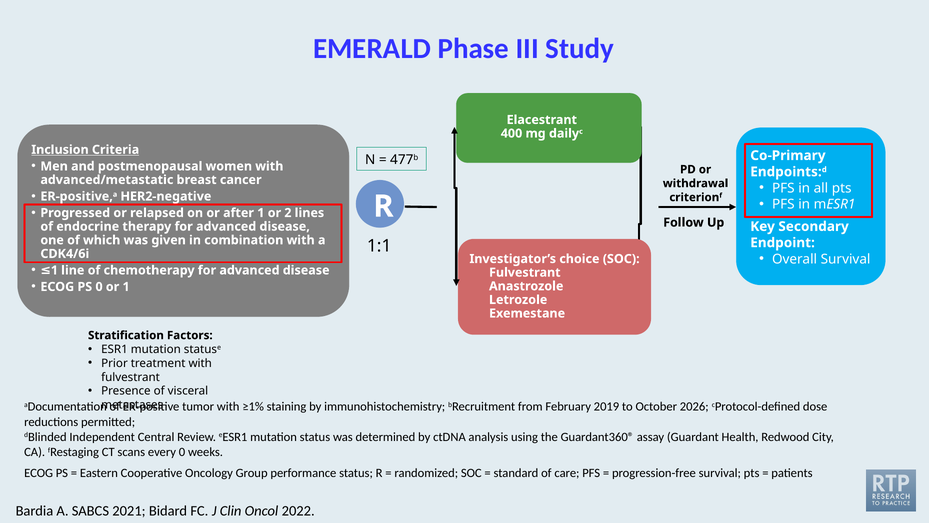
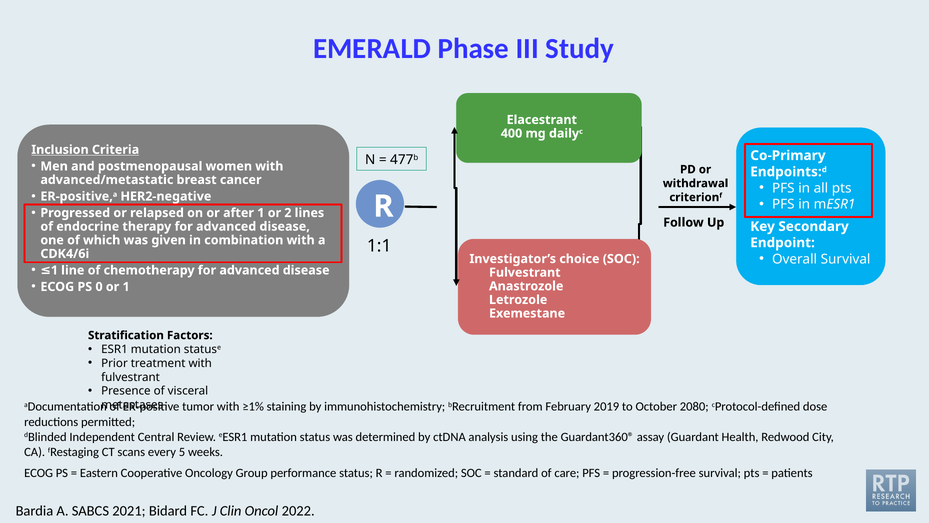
2026: 2026 -> 2080 (694, 406)
every 0: 0 -> 5 (182, 452)
